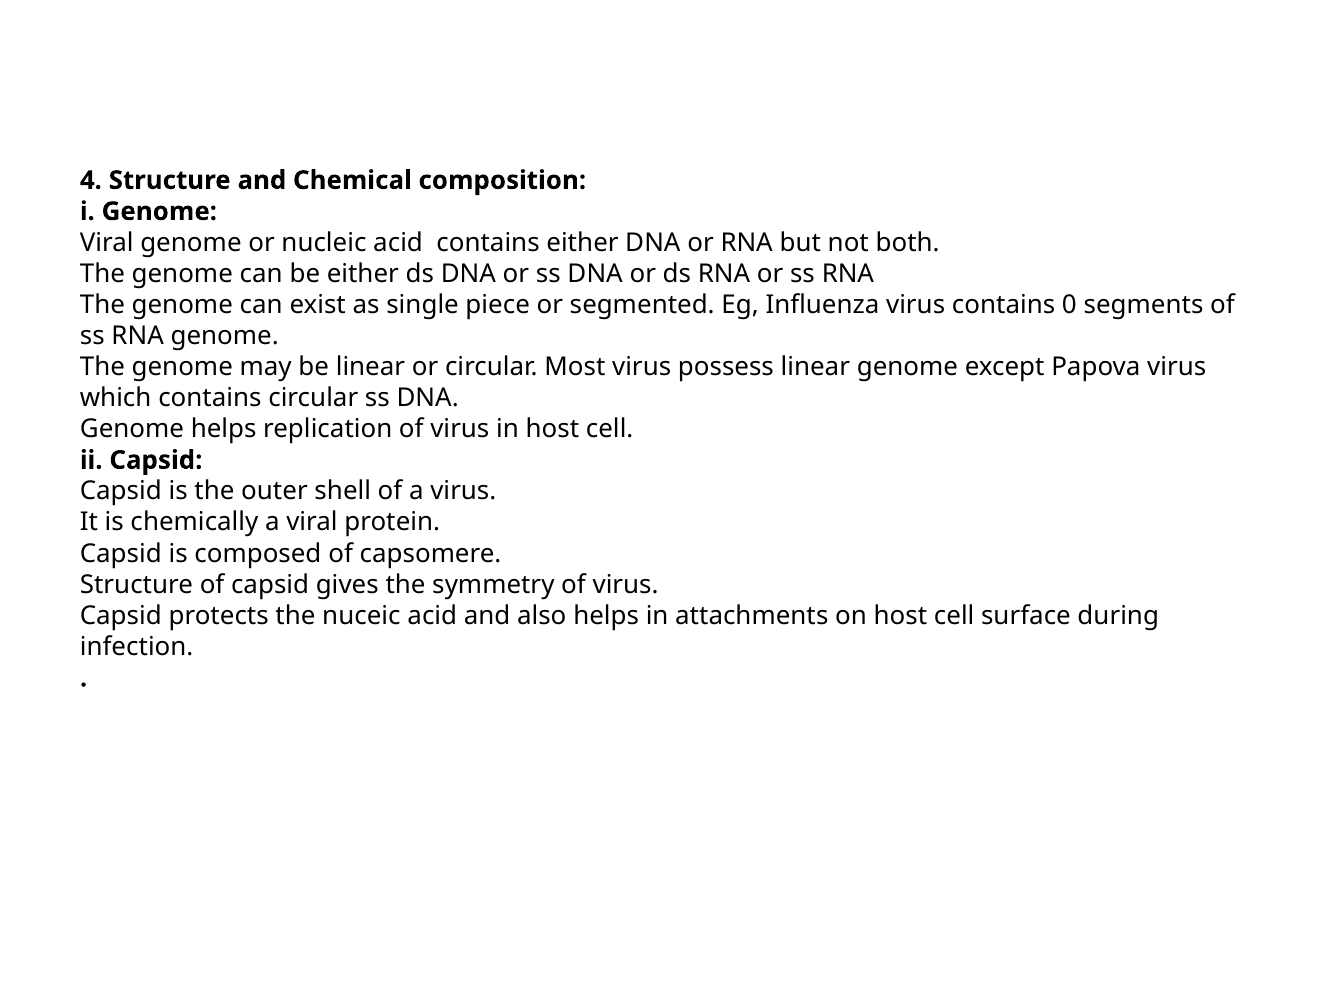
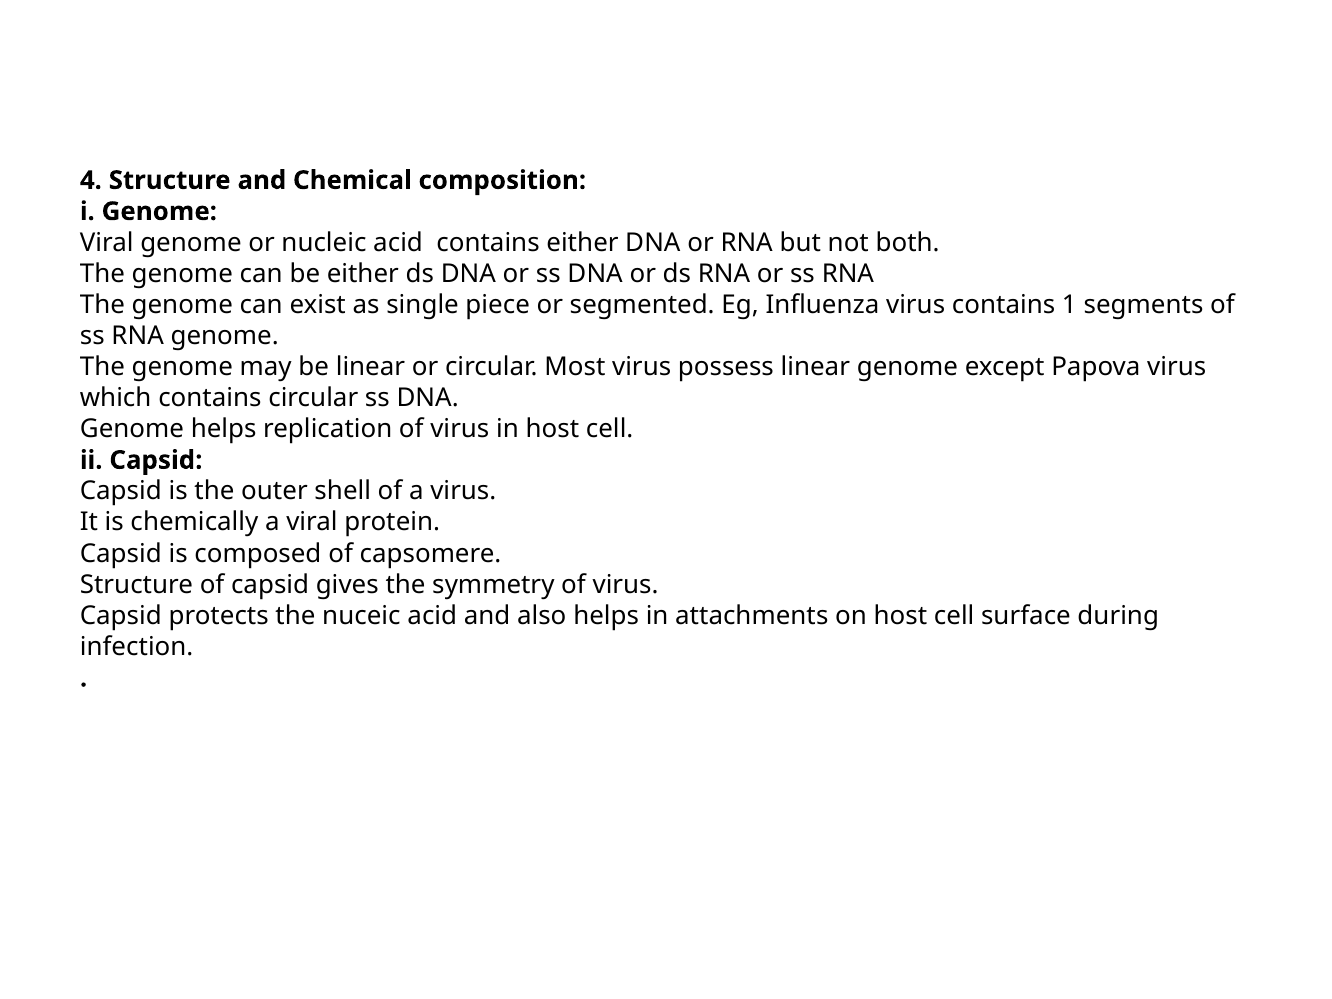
0: 0 -> 1 (1069, 305)
